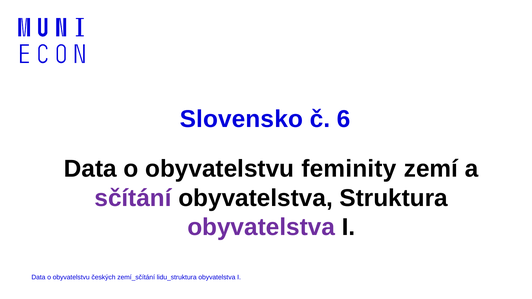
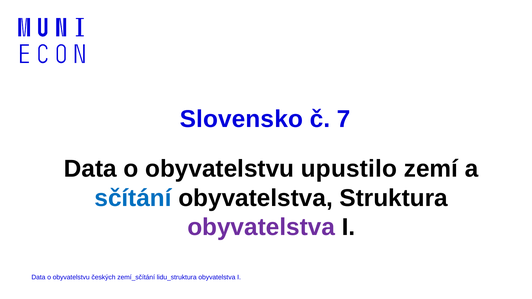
6: 6 -> 7 (344, 119)
feminity: feminity -> upustilo (349, 169)
sčítání colour: purple -> blue (133, 198)
